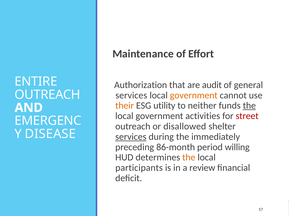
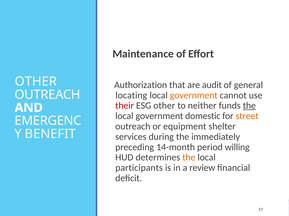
ENTIRE: ENTIRE -> OTHER (36, 82)
services: services -> locating (131, 96)
their colour: orange -> red (125, 106)
ESG utility: utility -> other (164, 106)
activities: activities -> domestic (203, 116)
street colour: red -> orange (247, 116)
disallowed: disallowed -> equipment (185, 127)
DISEASE: DISEASE -> BENEFIT (50, 134)
services underline: present -> none (131, 137)
86-month: 86-month -> 14-month (176, 148)
